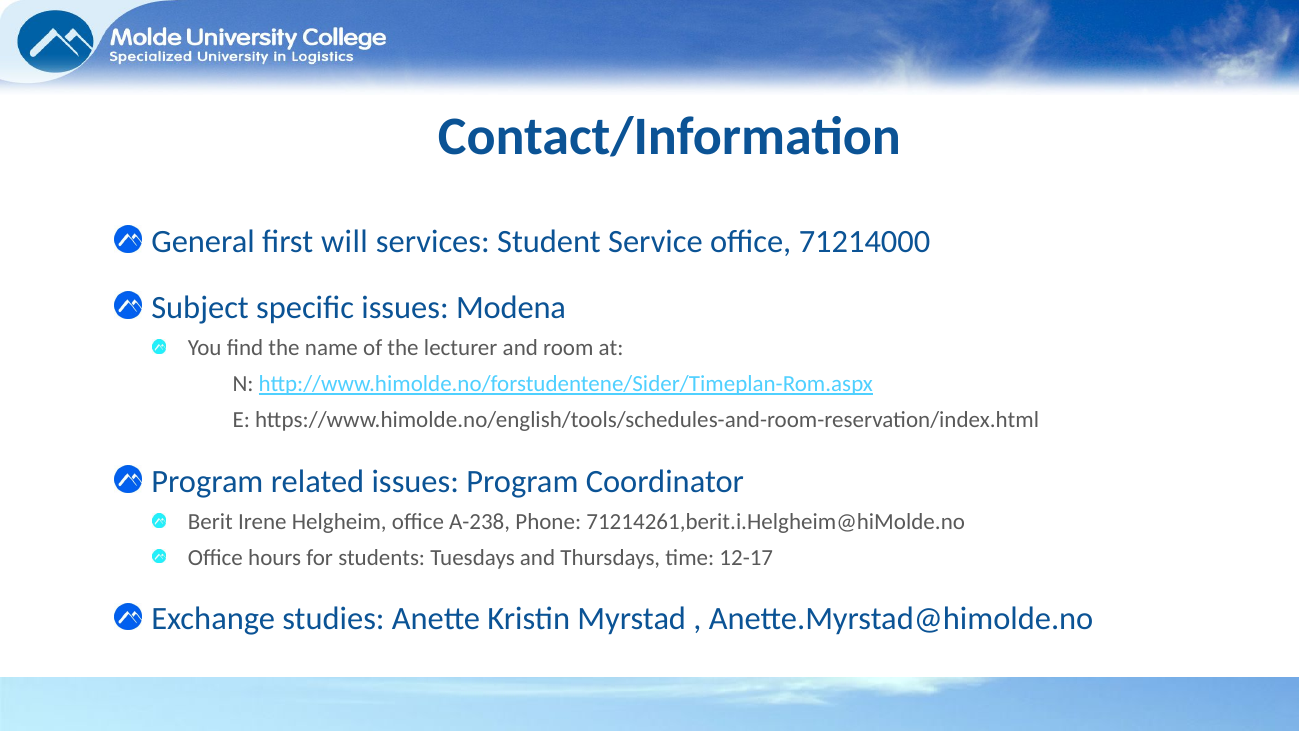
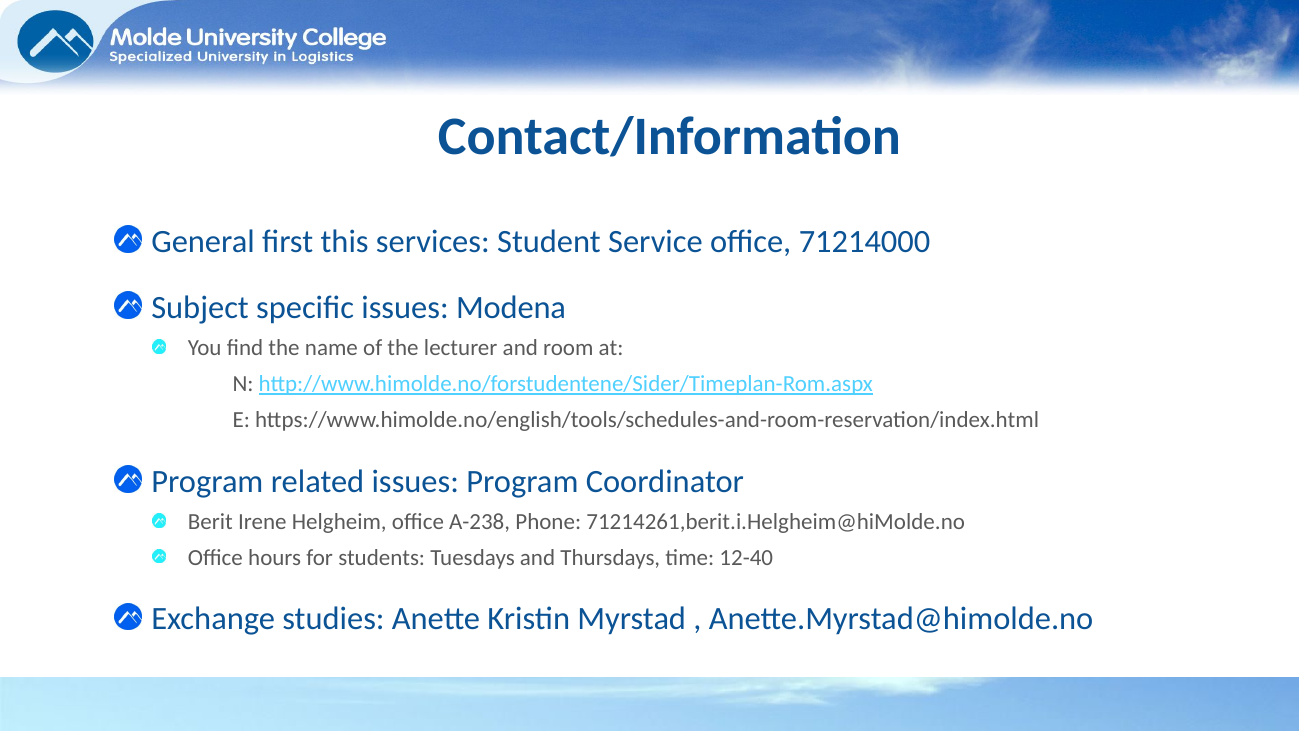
will: will -> this (345, 241)
12-17: 12-17 -> 12-40 (746, 558)
